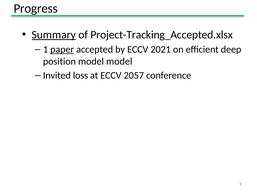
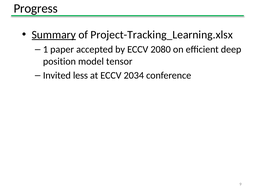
Project-Tracking_Accepted.xlsx: Project-Tracking_Accepted.xlsx -> Project-Tracking_Learning.xlsx (162, 35)
paper underline: present -> none (62, 49)
2021: 2021 -> 2080 (161, 49)
model model: model -> tensor (119, 61)
loss: loss -> less (80, 75)
2057: 2057 -> 2034 (134, 75)
